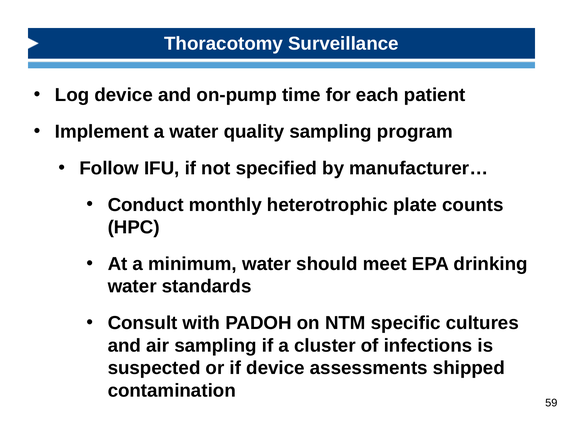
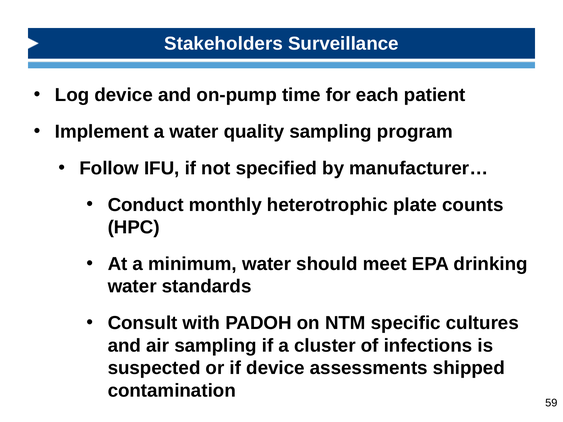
Thoracotomy: Thoracotomy -> Stakeholders (224, 44)
